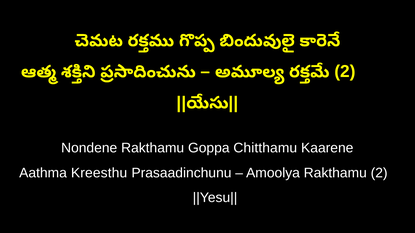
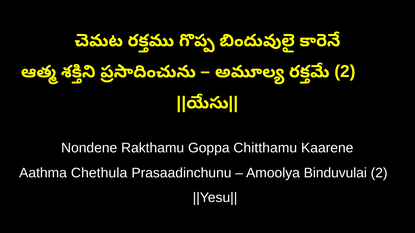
Kreesthu: Kreesthu -> Chethula (99, 173)
Amoolya Rakthamu: Rakthamu -> Binduvulai (335, 173)
